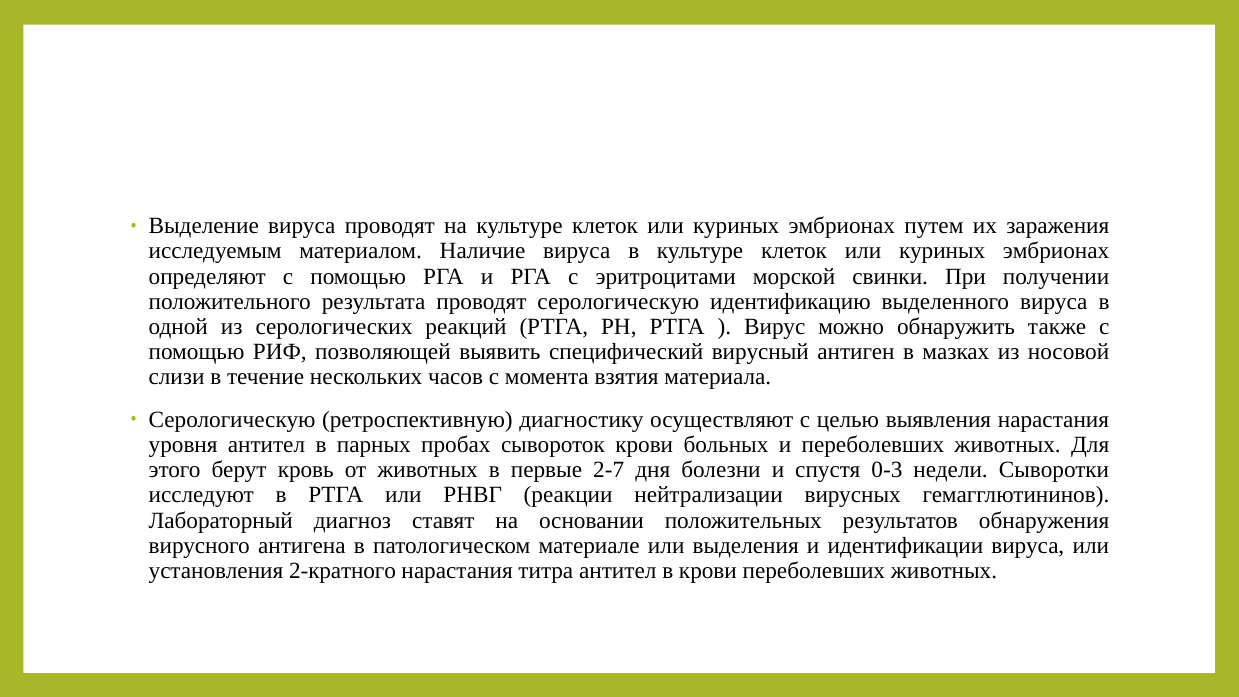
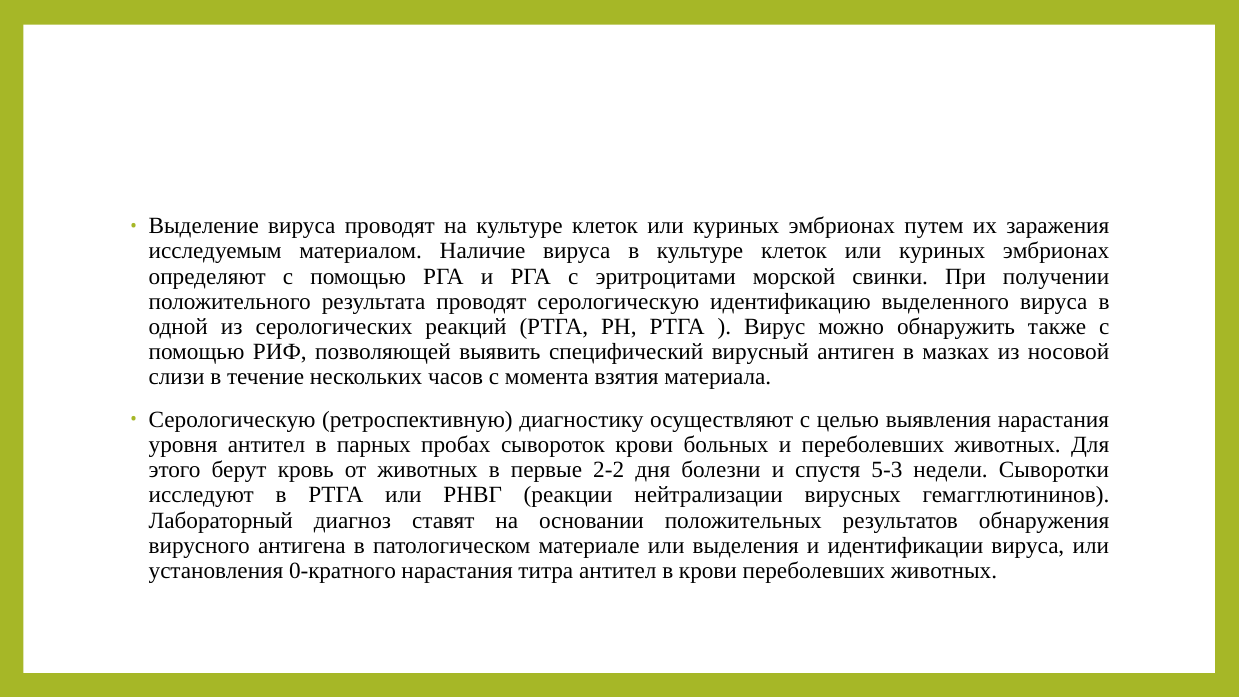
2-7: 2-7 -> 2-2 (609, 470)
0-3: 0-3 -> 5-3 (887, 470)
2-кратного: 2-кратного -> 0-кратного (343, 570)
